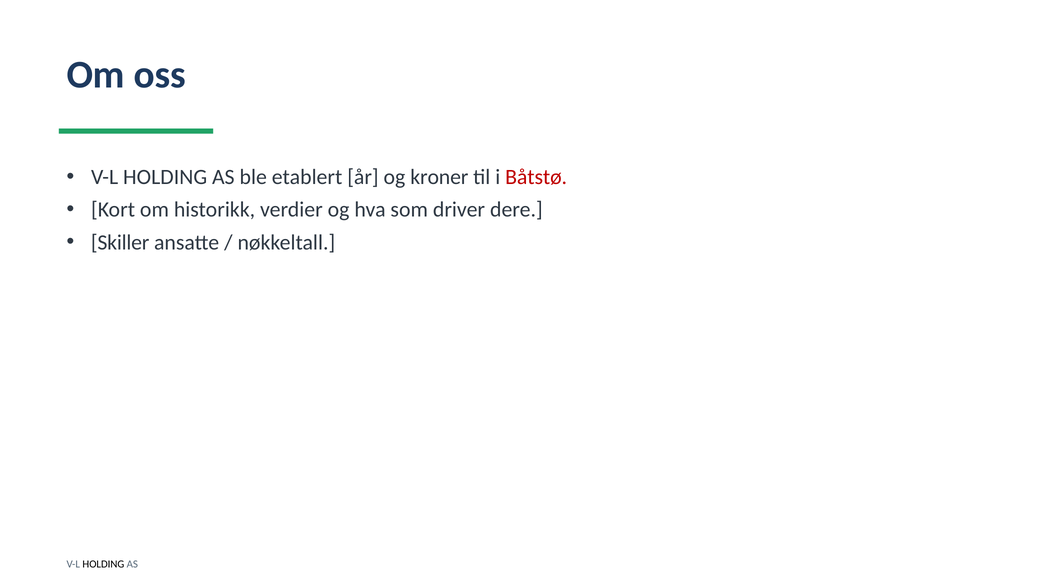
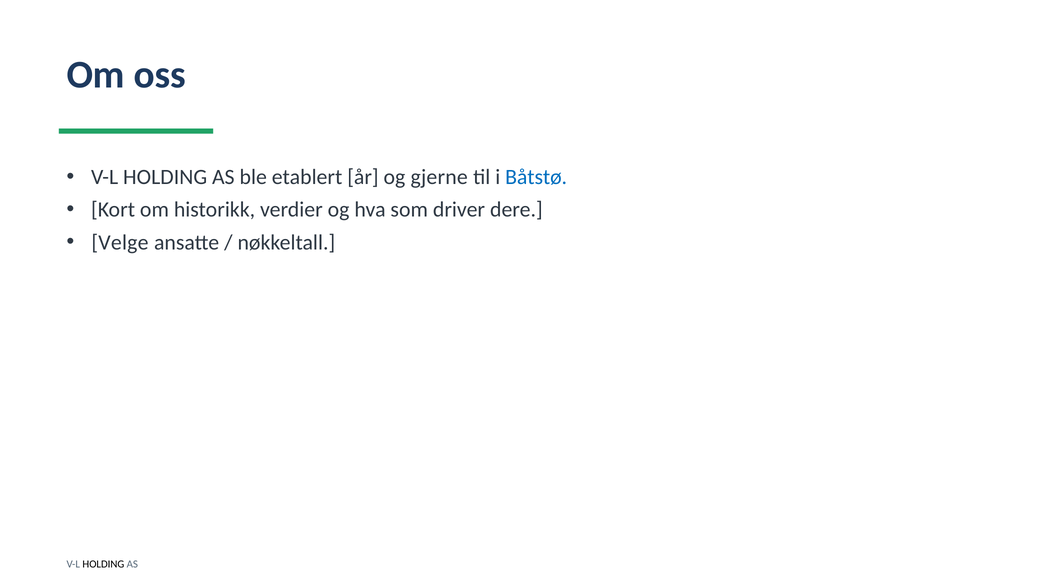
kroner: kroner -> gjerne (439, 177)
Båtstø colour: red -> blue (536, 177)
Skiller: Skiller -> Velge (120, 243)
